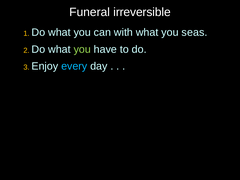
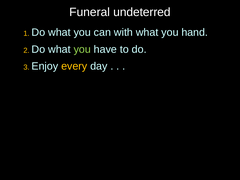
irreversible: irreversible -> undeterred (142, 12)
seas: seas -> hand (195, 32)
every colour: light blue -> yellow (74, 66)
